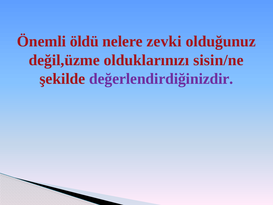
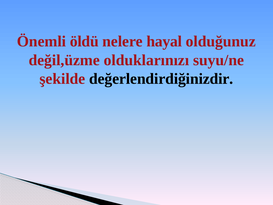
zevki: zevki -> hayal (164, 41)
sisin/ne: sisin/ne -> suyu/ne (219, 60)
değerlendirdiğinizdir colour: purple -> black (161, 79)
